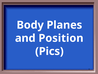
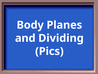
Position: Position -> Dividing (61, 38)
